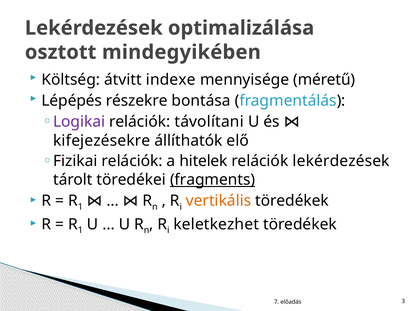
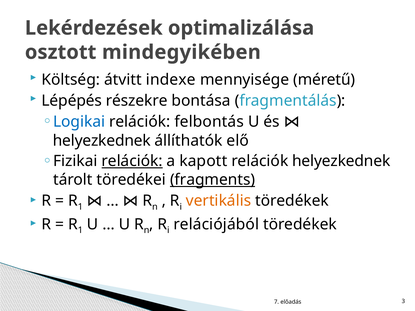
Logikai colour: purple -> blue (79, 122)
távolítani: távolítani -> felbontás (209, 122)
kifejezésekre: kifejezésekre -> helyezkednek (102, 141)
relációk underline: none -> present (132, 161)
hitelek: hitelek -> kapott (203, 161)
relációk lekérdezések: lekérdezések -> helyezkednek (341, 161)
keletkezhet: keletkezhet -> relációjából (216, 224)
